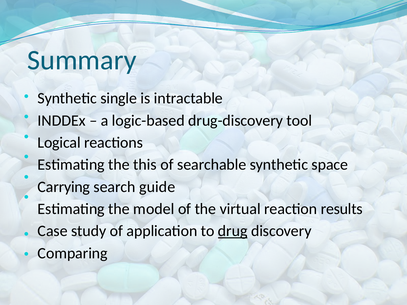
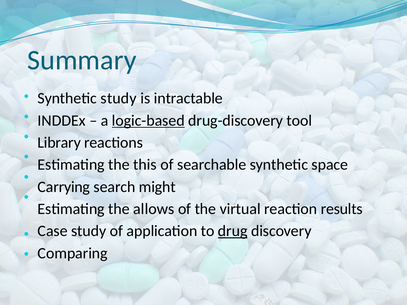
Synthetic single: single -> study (119, 98)
logic-based underline: none -> present (148, 121)
Logical: Logical -> Library (59, 143)
guide: guide -> might (157, 187)
model: model -> allows (154, 209)
